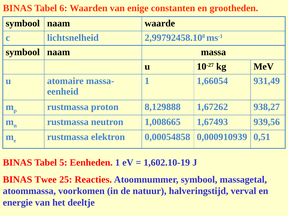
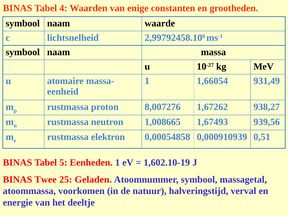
6: 6 -> 4 (63, 8)
8,129888: 8,129888 -> 8,007276 (163, 107)
Reacties: Reacties -> Geladen (93, 179)
